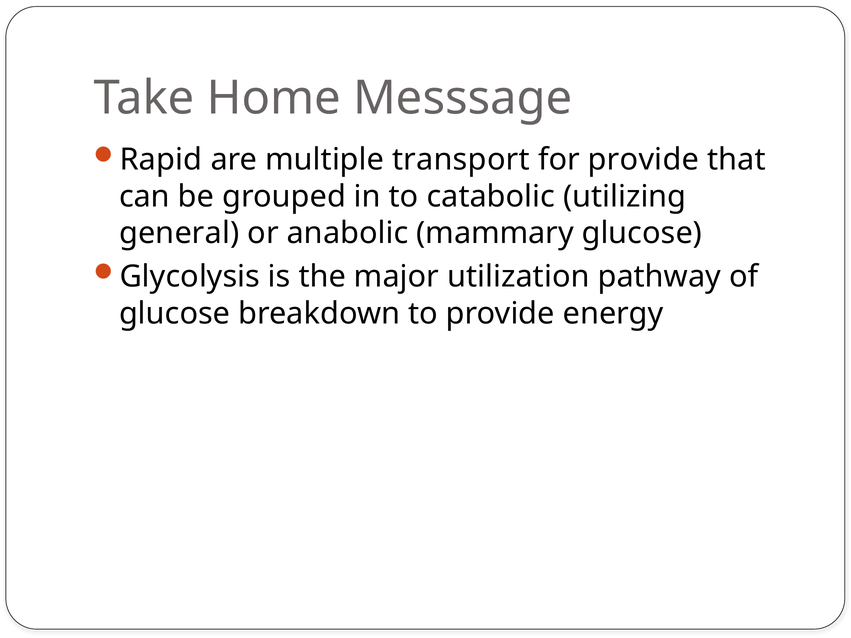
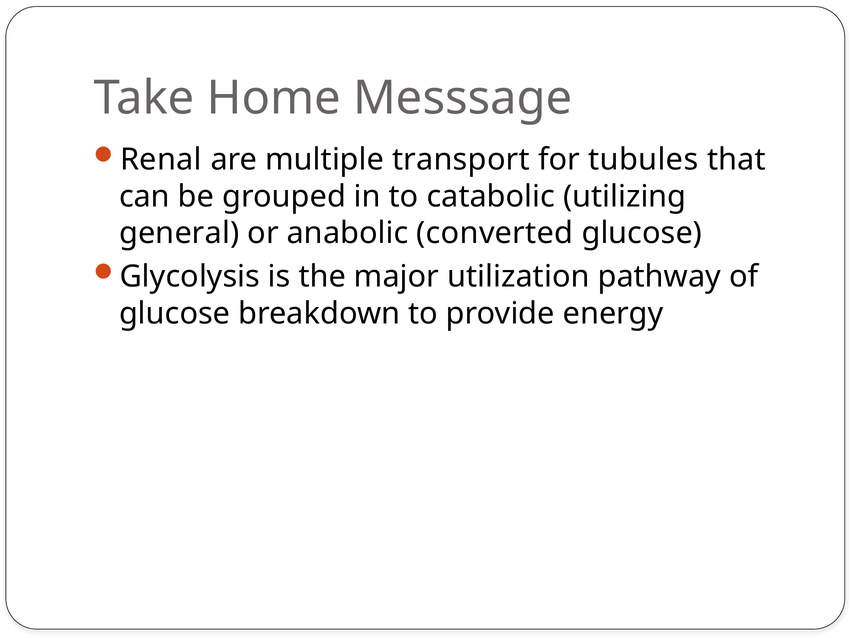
Rapid: Rapid -> Renal (161, 160)
for provide: provide -> tubules (643, 160)
mammary: mammary -> converted (495, 233)
